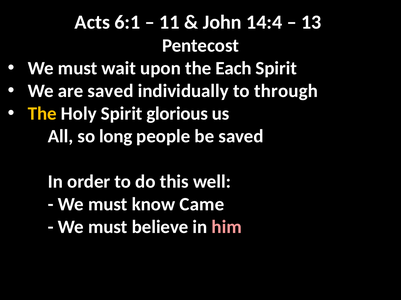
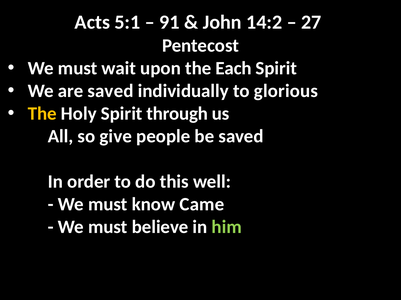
6:1: 6:1 -> 5:1 (127, 22)
11: 11 -> 91 (169, 22)
14:4: 14:4 -> 14:2 (264, 22)
13: 13 -> 27 (311, 22)
through: through -> glorious (286, 91)
glorious: glorious -> through (177, 114)
long: long -> give (116, 137)
him colour: pink -> light green (227, 227)
